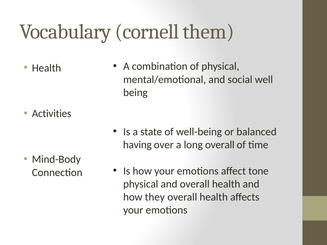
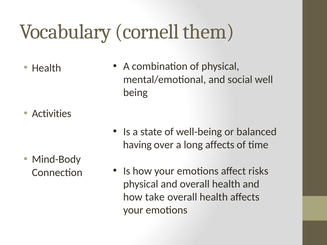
long overall: overall -> affects (220, 145)
tone: tone -> risks (258, 171)
they: they -> take (155, 197)
